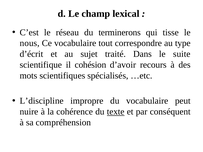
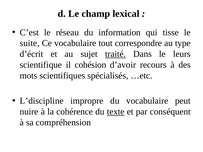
terminerons: terminerons -> information (120, 32)
nous: nous -> suite (30, 43)
traité underline: none -> present (115, 54)
suite: suite -> leurs (182, 54)
